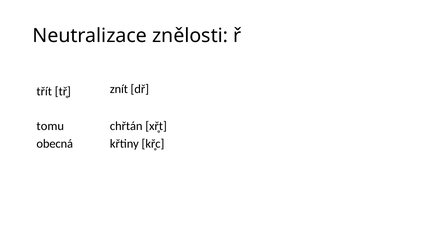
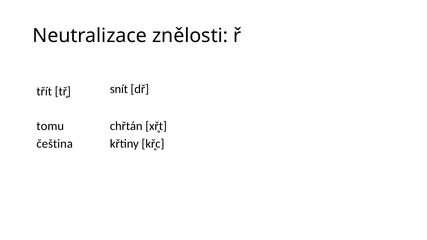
znít: znít -> snít (119, 89)
obecná: obecná -> čeština (55, 144)
